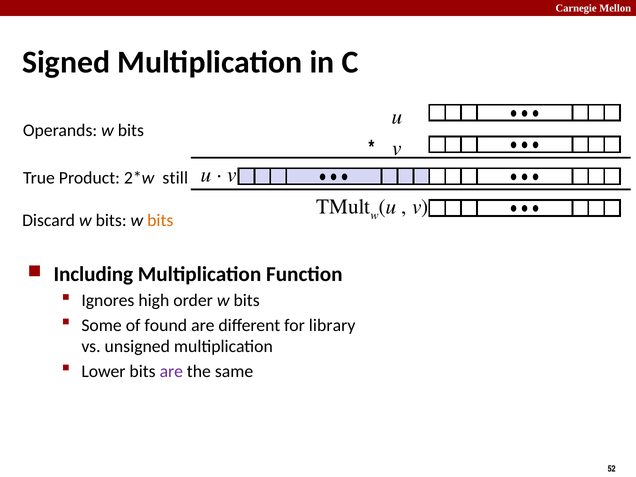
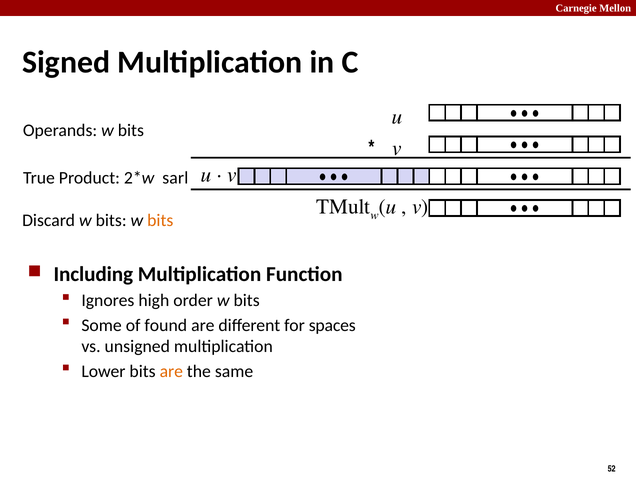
still: still -> sarl (175, 178)
library: library -> spaces (332, 325)
are colour: purple -> orange (171, 371)
